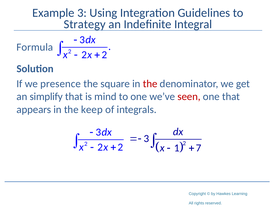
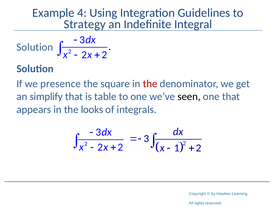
Example 3: 3 -> 4 (82, 13)
Formula: Formula -> Solution (35, 47)
mind: mind -> table (105, 97)
seen colour: red -> black (189, 97)
keep: keep -> looks (92, 109)
1 7: 7 -> 2 (199, 148)
